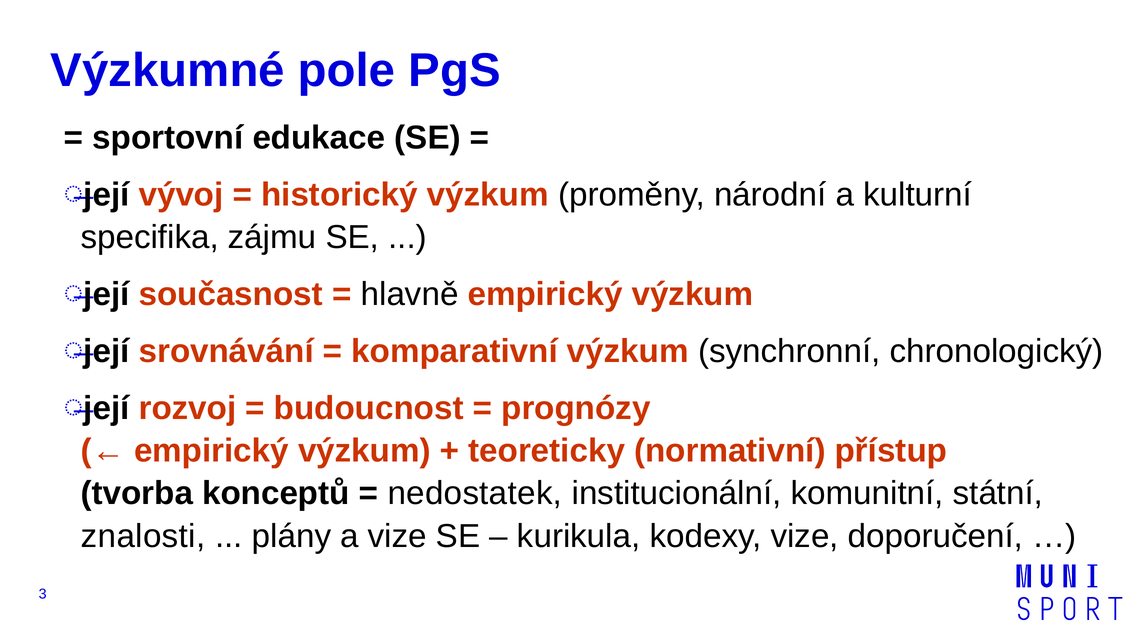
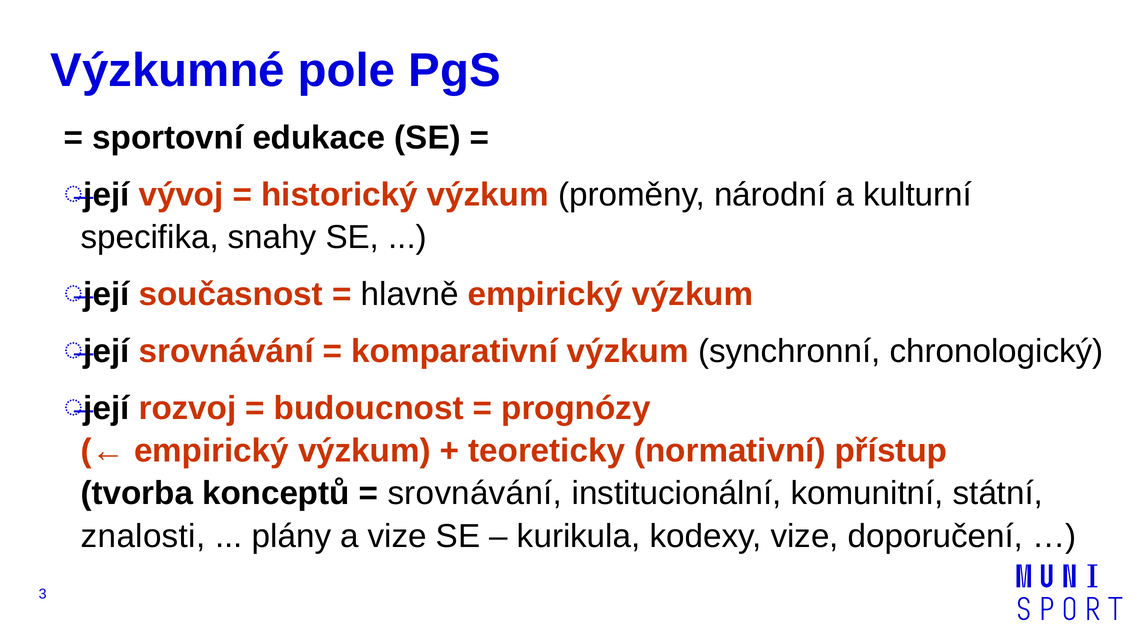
zájmu: zájmu -> snahy (272, 238)
nedostatek: nedostatek -> srovnávání (475, 494)
